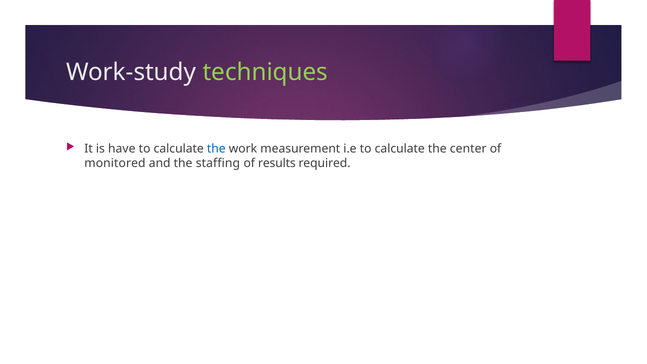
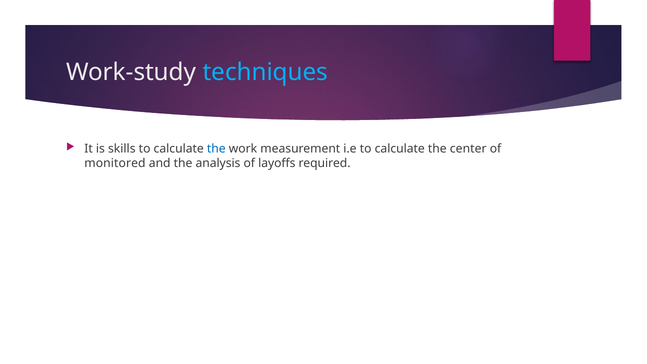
techniques colour: light green -> light blue (265, 72)
have: have -> skills (122, 149)
staffing: staffing -> analysis (218, 163)
results: results -> layoffs (277, 163)
